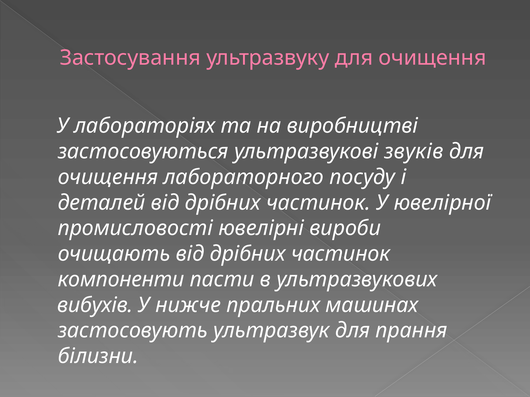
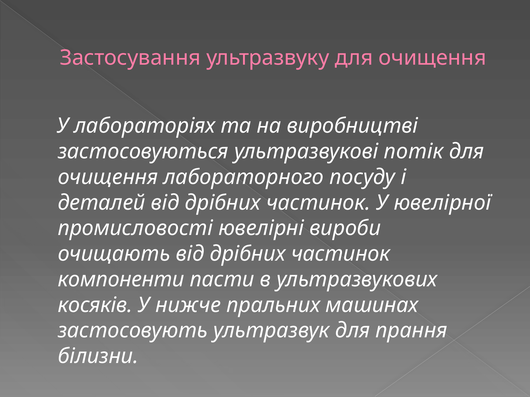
звуків: звуків -> потік (414, 152)
вибухів: вибухів -> косяків (95, 305)
